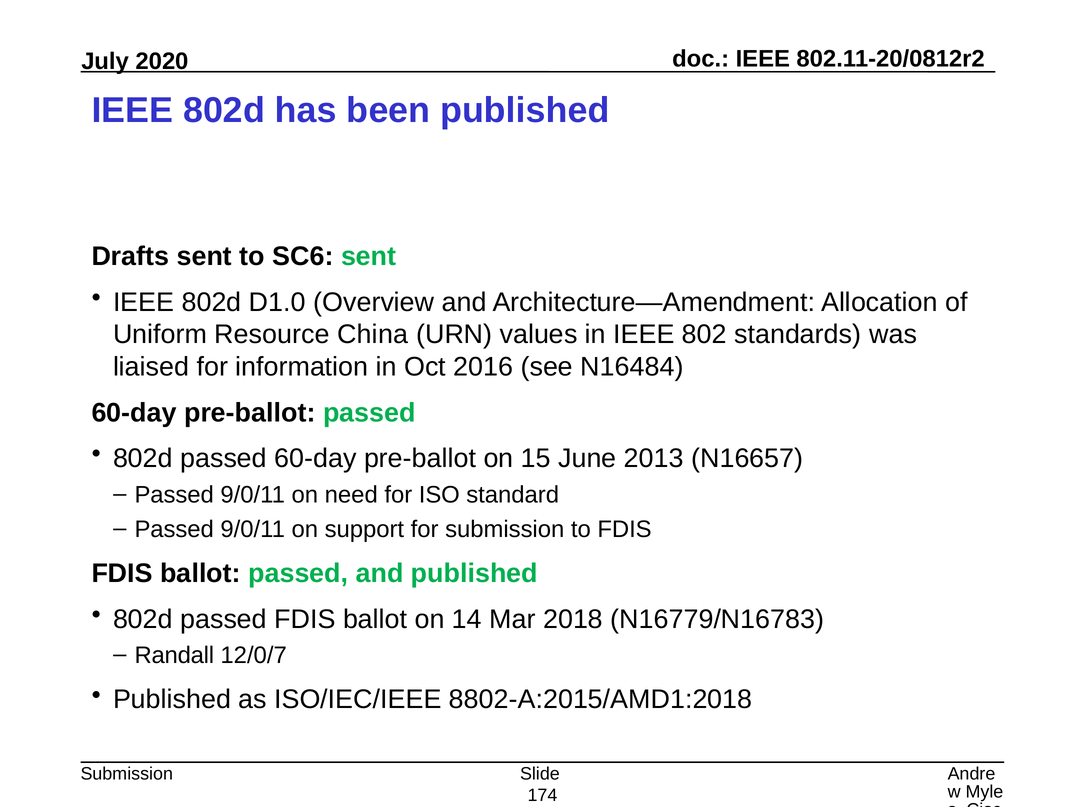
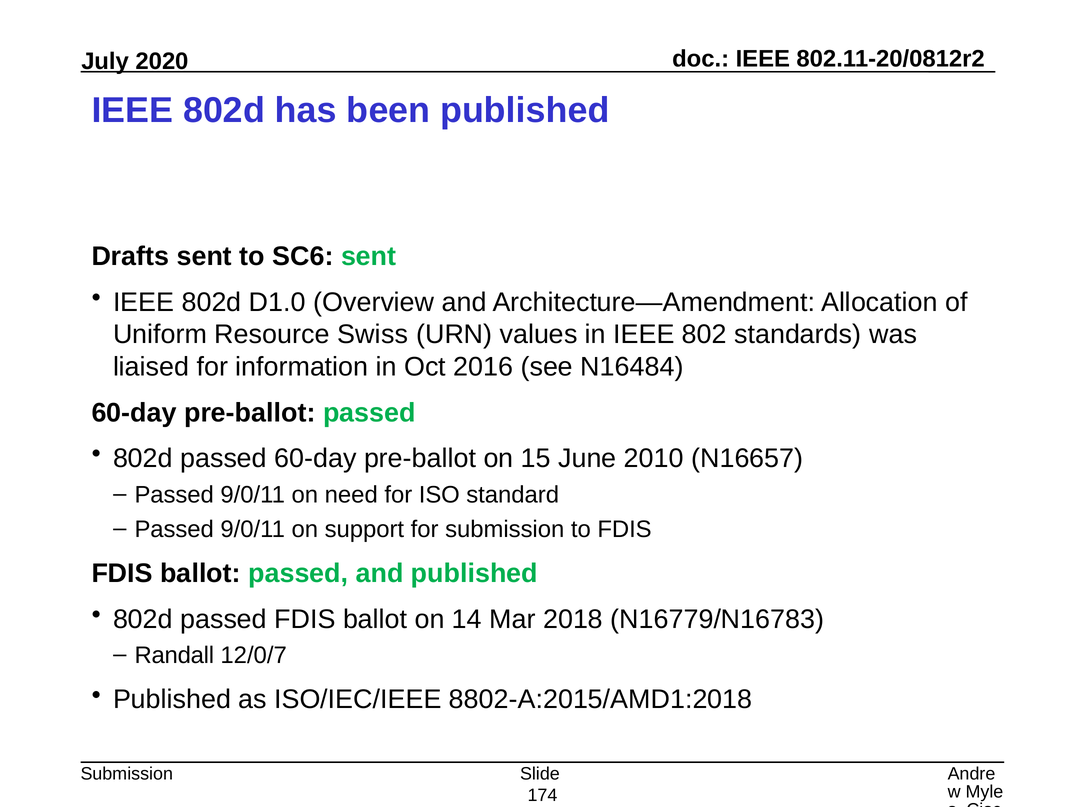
China: China -> Swiss (373, 335)
2013: 2013 -> 2010 (654, 458)
